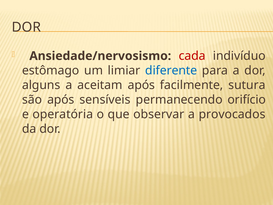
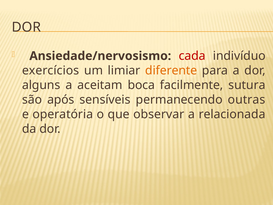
estômago: estômago -> exercícios (51, 70)
diferente colour: blue -> orange (171, 70)
aceitam após: após -> boca (141, 85)
orifício: orifício -> outras (247, 100)
provocados: provocados -> relacionada (232, 114)
